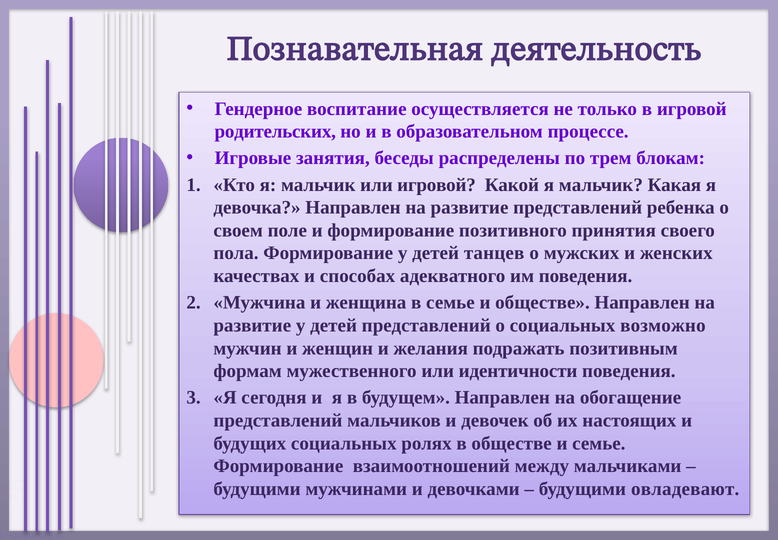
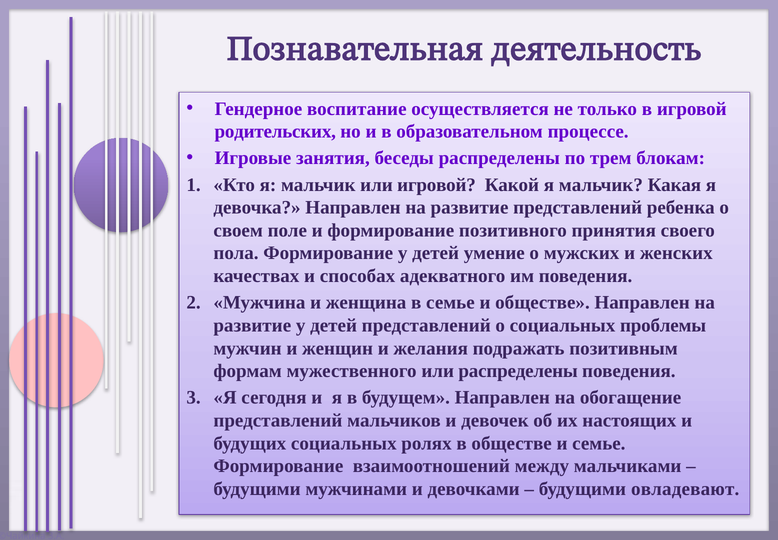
танцев: танцев -> умение (494, 253)
возможно: возможно -> проблемы (663, 325)
или идентичности: идентичности -> распределены (518, 371)
